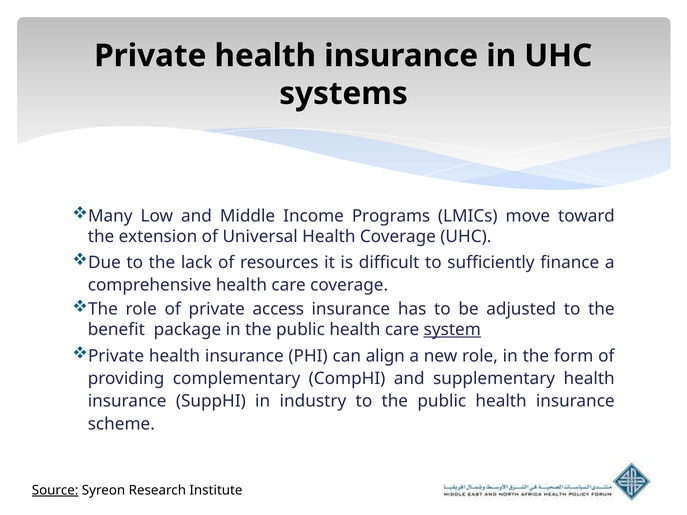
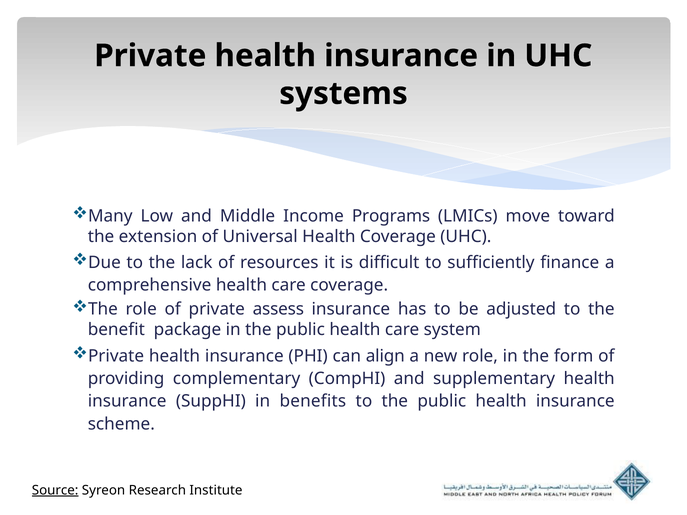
access: access -> assess (278, 309)
system underline: present -> none (452, 330)
industry: industry -> benefits (313, 401)
